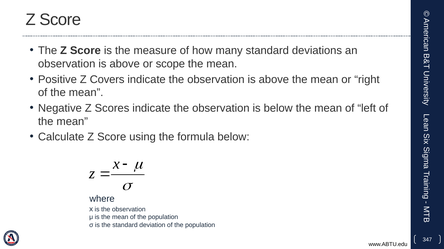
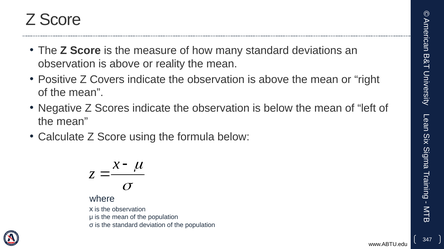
scope: scope -> reality (170, 64)
